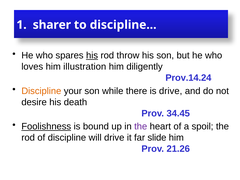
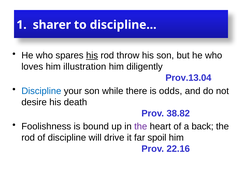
Prov.14.24: Prov.14.24 -> Prov.13.04 (188, 78)
Discipline colour: orange -> blue (41, 91)
is drive: drive -> odds (171, 91)
34.45: 34.45 -> 38.82 (178, 113)
Foolishness underline: present -> none (46, 126)
spoil: spoil -> back (203, 126)
slide: slide -> spoil (157, 138)
21.26: 21.26 -> 22.16 (178, 149)
